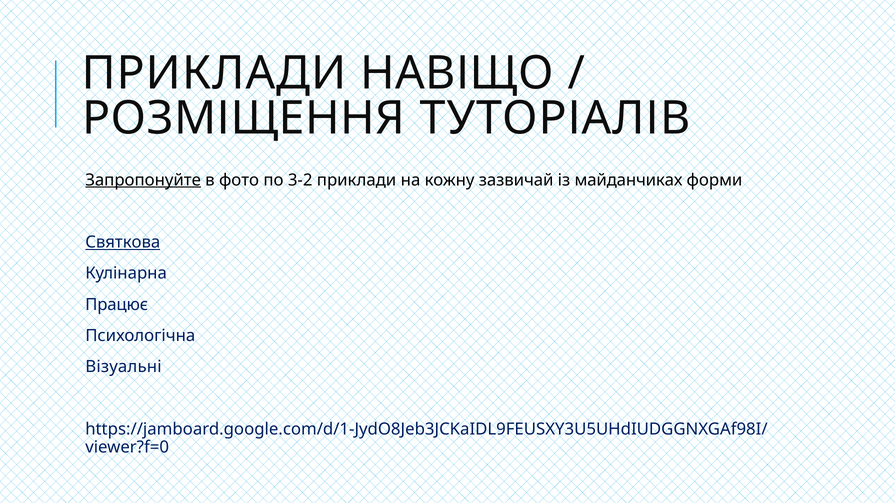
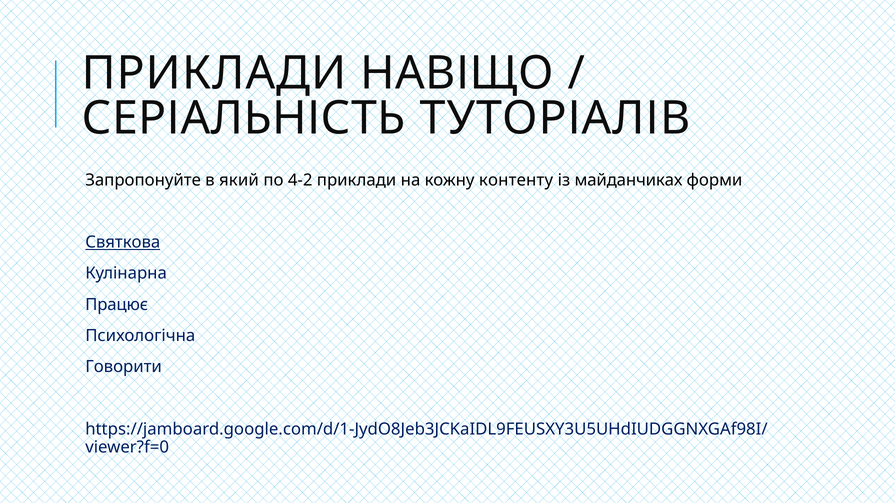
РОЗМІЩЕННЯ: РОЗМІЩЕННЯ -> СЕРІАЛЬНІСТЬ (244, 118)
Запропонуйте underline: present -> none (143, 180)
фото: фото -> який (239, 180)
3-2: 3-2 -> 4-2 (300, 180)
зазвичай: зазвичай -> контенту (516, 180)
Візуальні: Візуальні -> Говорити (124, 367)
